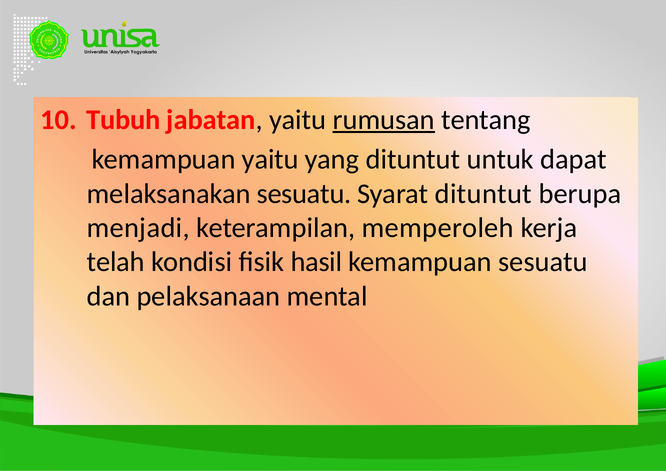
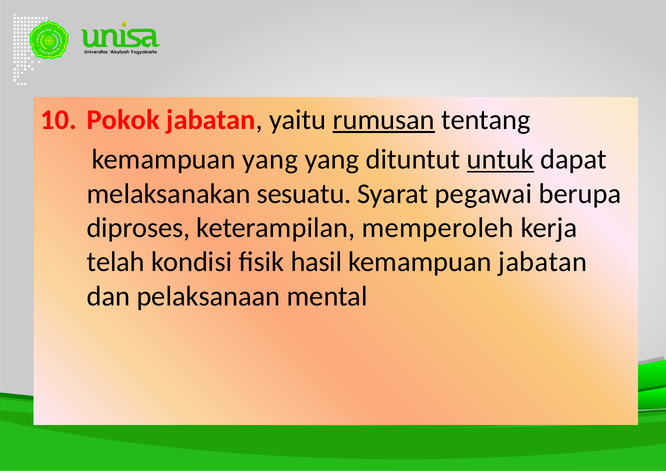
Tubuh: Tubuh -> Pokok (123, 120)
kemampuan yaitu: yaitu -> yang (270, 160)
untuk underline: none -> present (500, 160)
Syarat dituntut: dituntut -> pegawai (483, 194)
menjadi: menjadi -> diproses (138, 228)
kemampuan sesuatu: sesuatu -> jabatan (543, 262)
